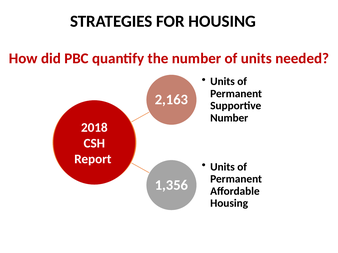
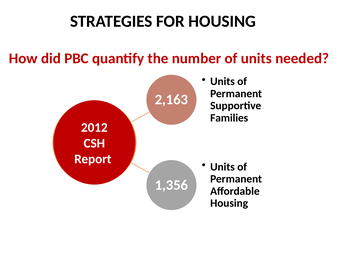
Number: Number -> Families (229, 118)
2018: 2018 -> 2012 (94, 128)
